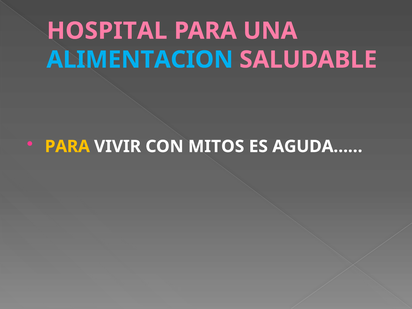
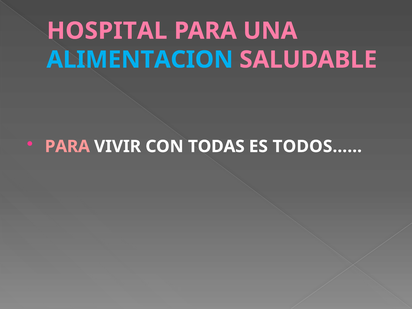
PARA colour: yellow -> pink (67, 146)
MITOS: MITOS -> TODAS (216, 146)
AGUDA……: AGUDA…… -> TODOS…… (317, 146)
